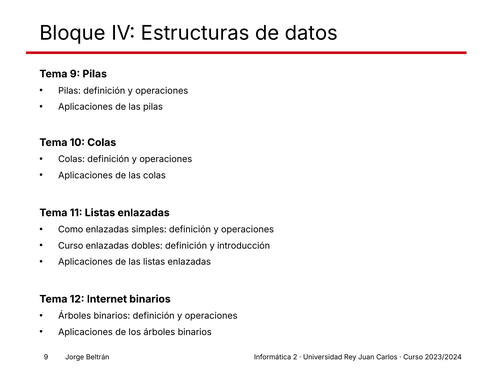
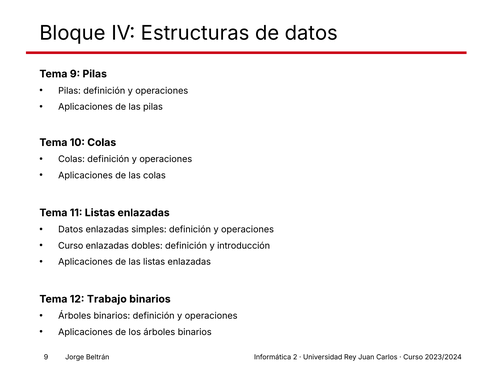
Como: Como -> Datos (71, 229)
Internet: Internet -> Trabajo (107, 299)
